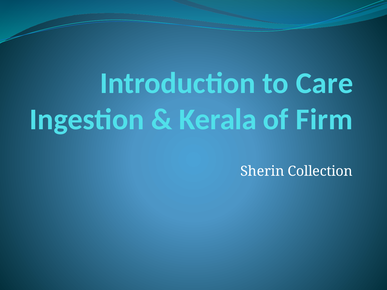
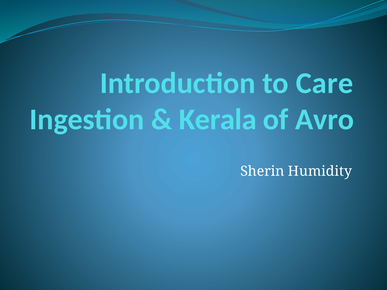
Firm: Firm -> Avro (325, 119)
Collection: Collection -> Humidity (320, 172)
